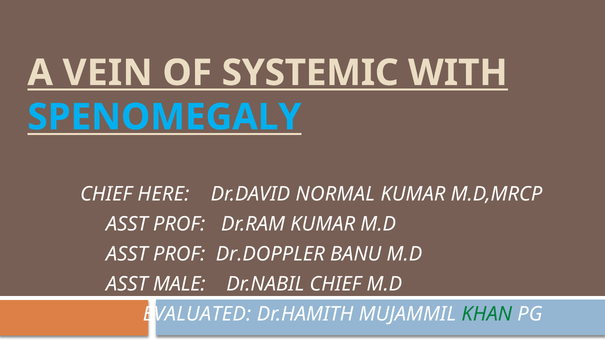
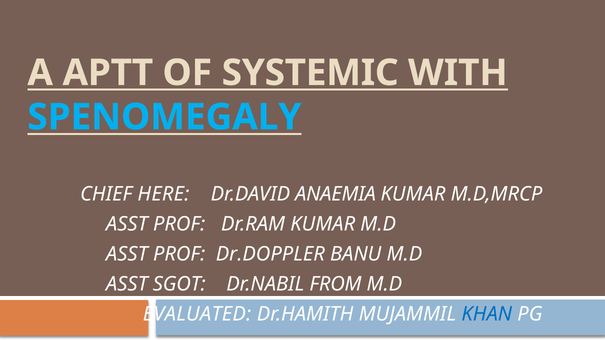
VEIN: VEIN -> APTT (108, 73)
NORMAL: NORMAL -> ANAEMIA (335, 194)
MALE: MALE -> SGOT (179, 284)
Dr.NABIL CHIEF: CHIEF -> FROM (336, 284)
KHAN colour: green -> blue (487, 314)
